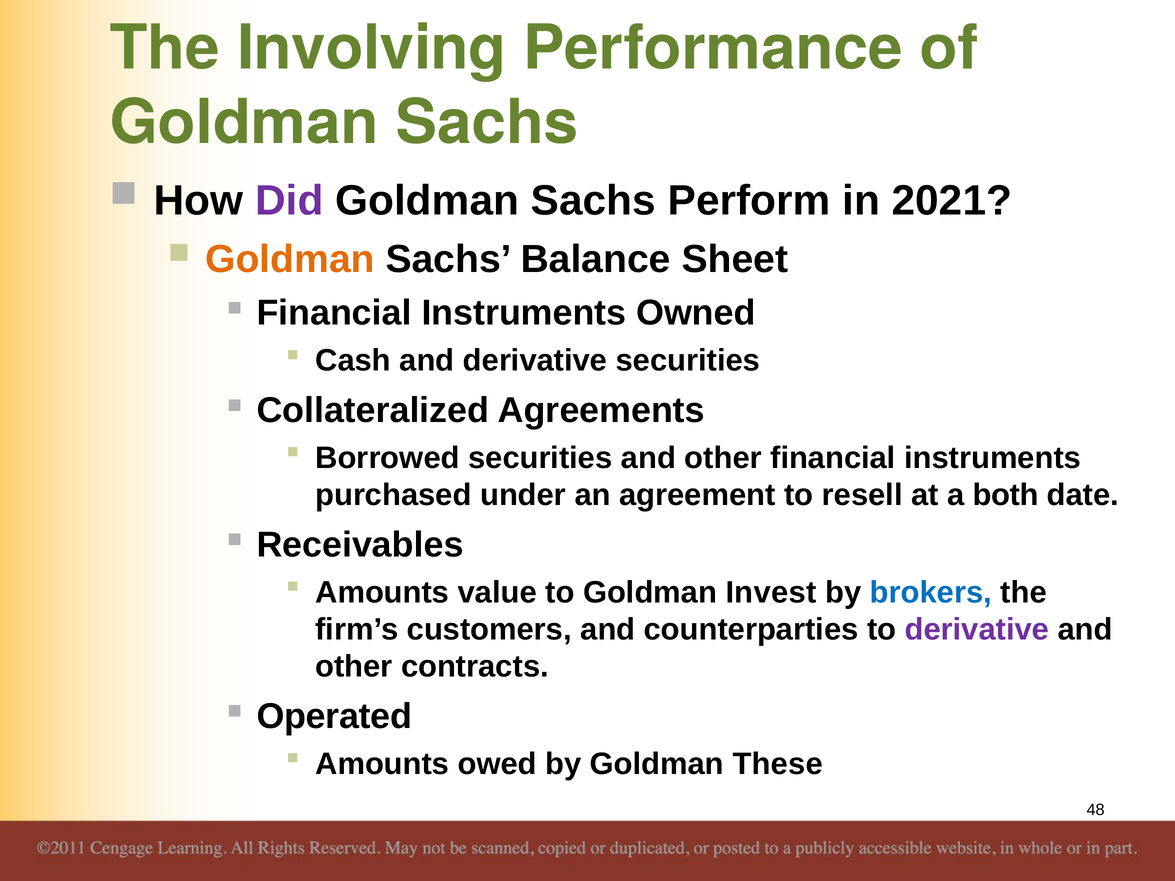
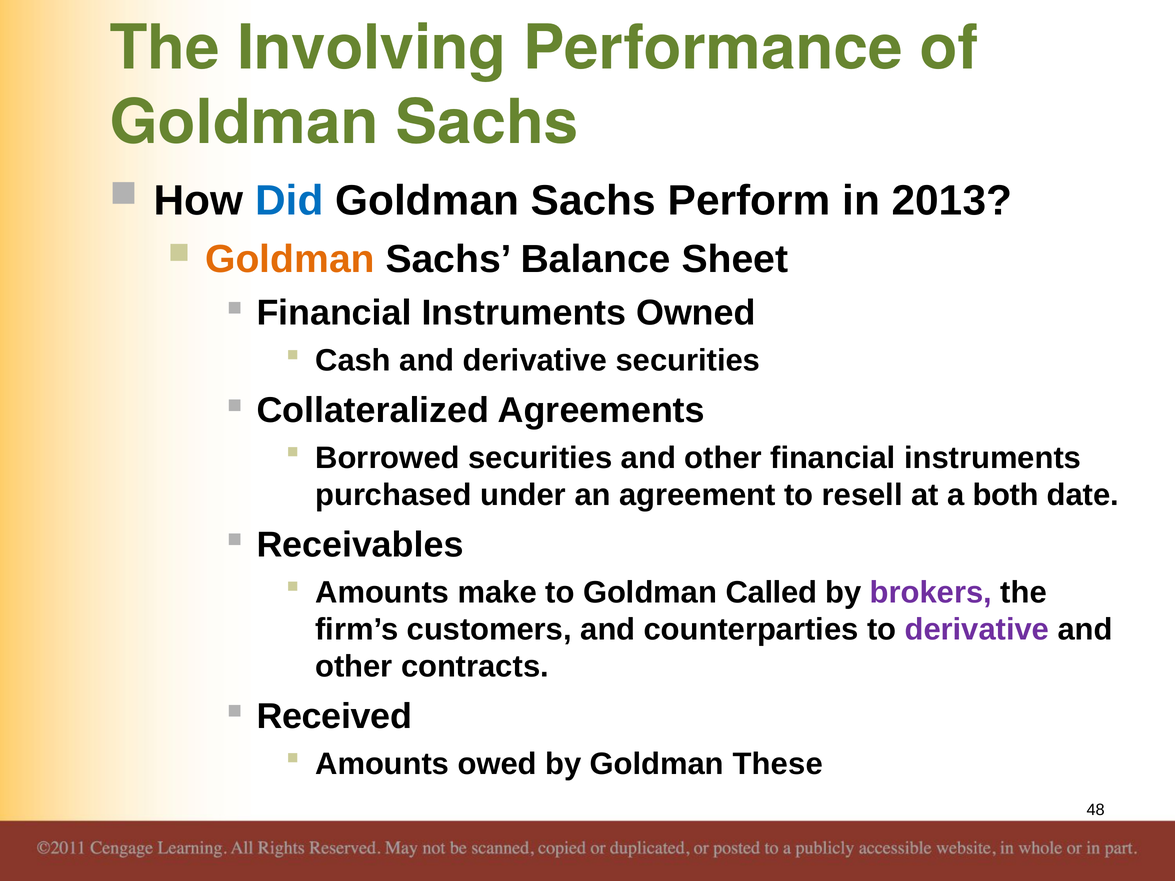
Did colour: purple -> blue (289, 201)
2021: 2021 -> 2013 (952, 201)
value: value -> make (497, 592)
Invest: Invest -> Called (771, 592)
brokers colour: blue -> purple (931, 592)
Operated: Operated -> Received (334, 717)
